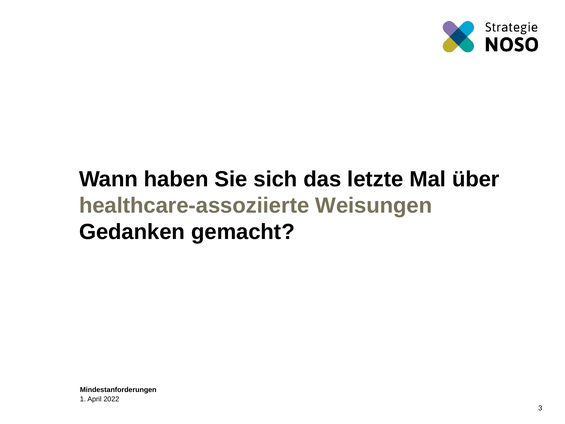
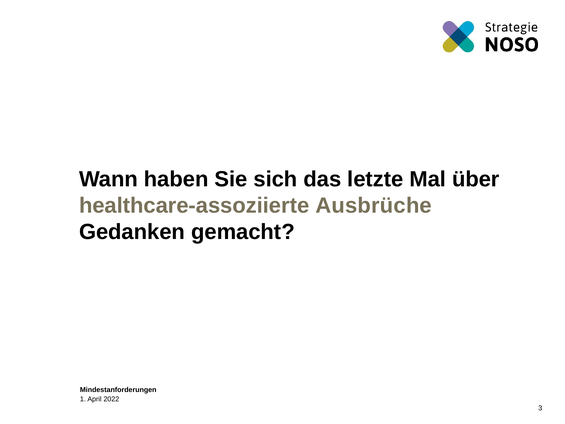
Weisungen: Weisungen -> Ausbrüche (374, 205)
